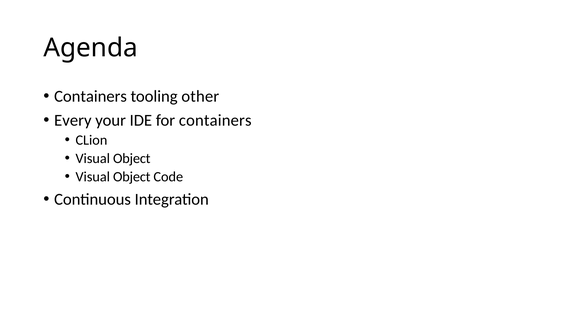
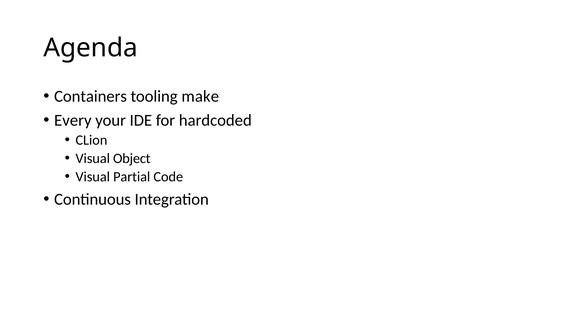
other: other -> make (200, 96)
for containers: containers -> hardcoded (215, 120)
Object: Object -> Partial (132, 177)
